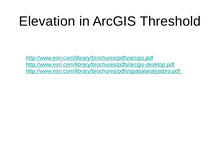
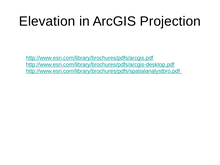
Threshold: Threshold -> Projection (170, 21)
